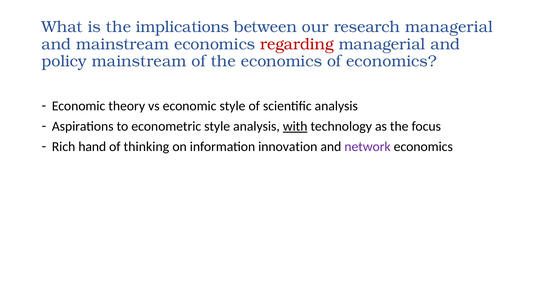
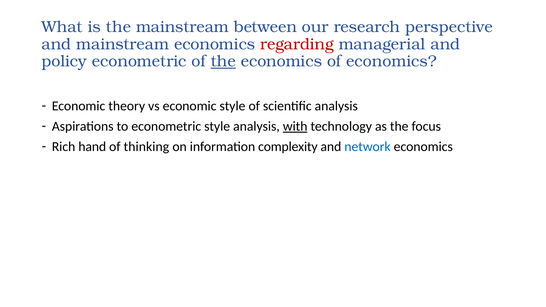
the implications: implications -> mainstream (182, 27)
research managerial: managerial -> perspective (449, 27)
policy mainstream: mainstream -> econometric (139, 61)
the underline: none -> present (223, 61)
innovation: innovation -> complexity (288, 147)
network colour: purple -> blue (368, 147)
